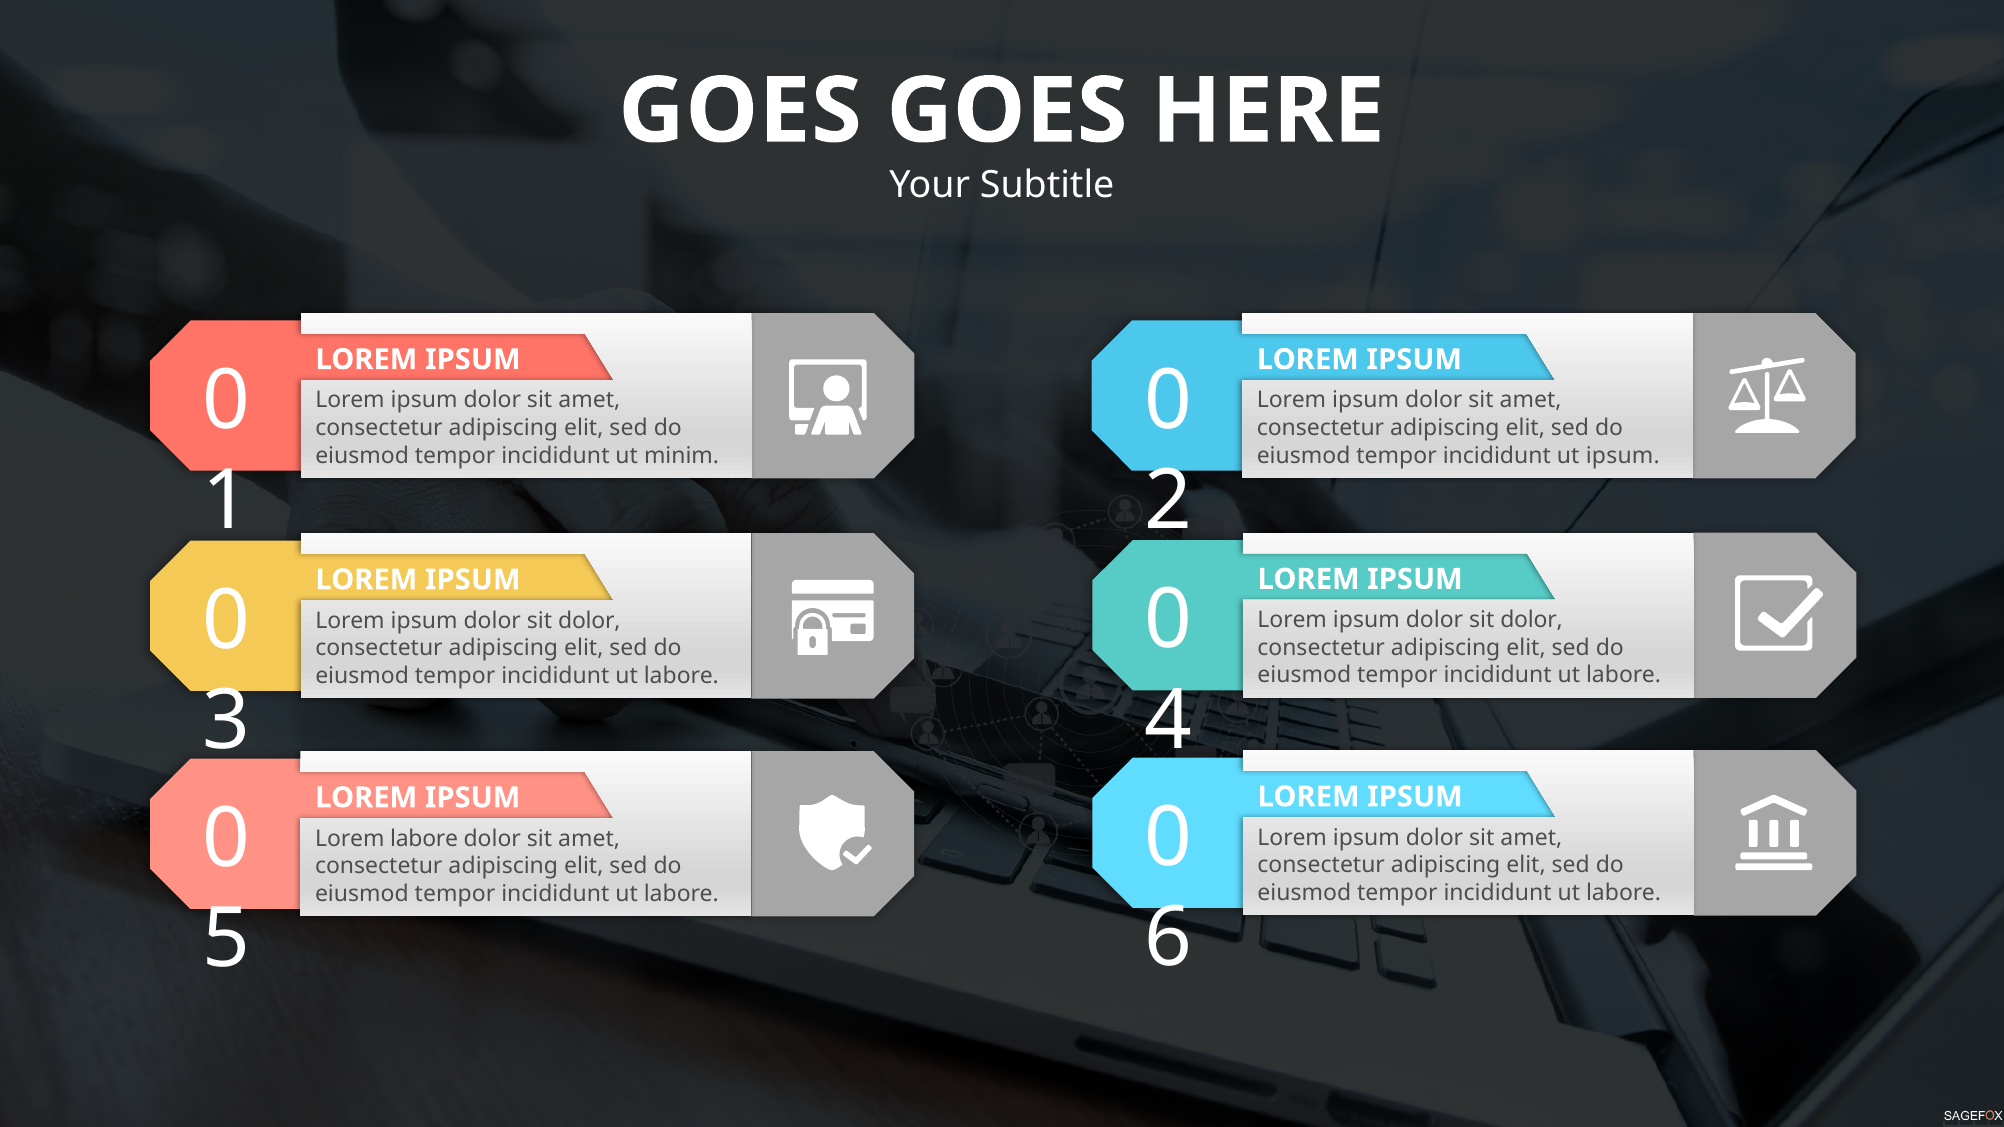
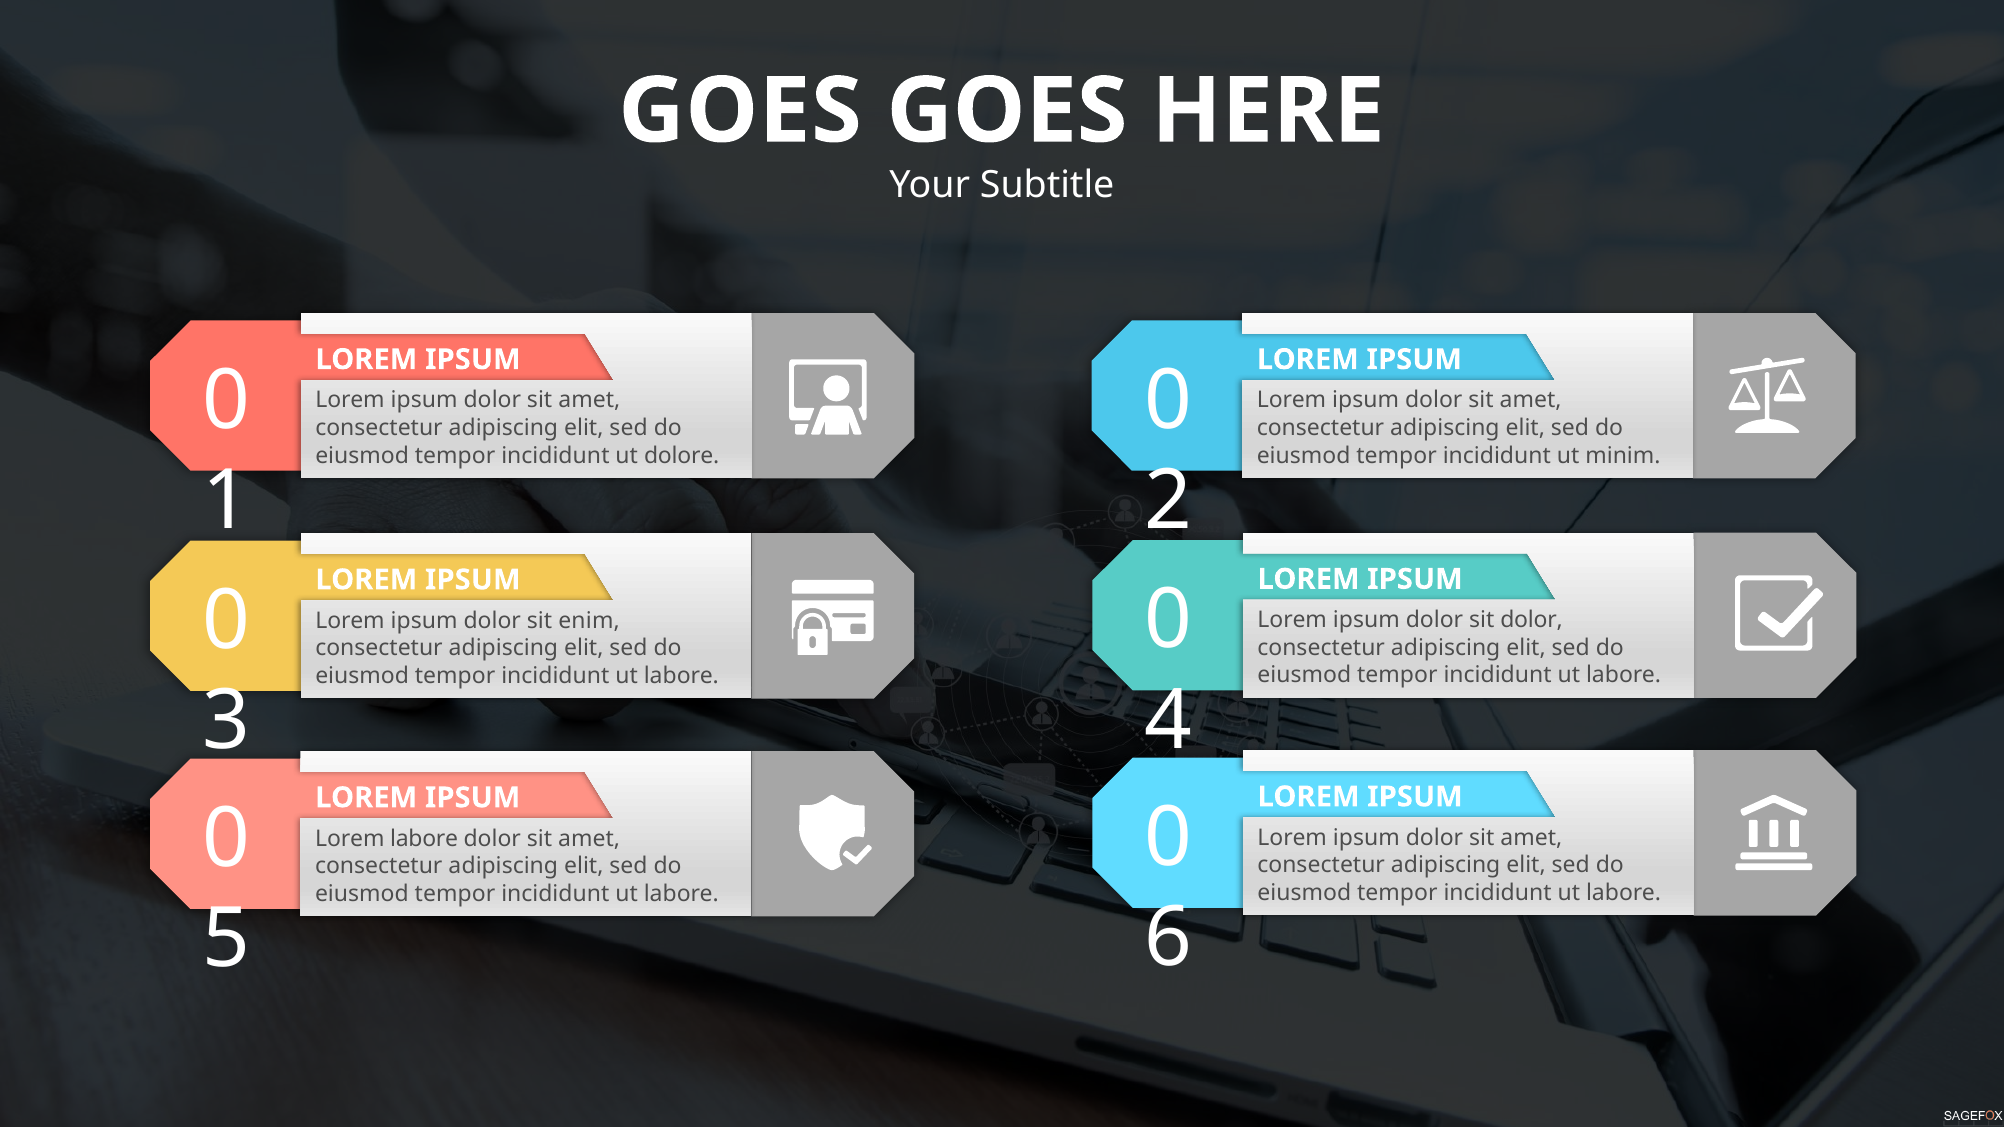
minim: minim -> dolore (682, 456)
ut ipsum: ipsum -> minim (1623, 456)
dolor: dolor -> enim (589, 621)
